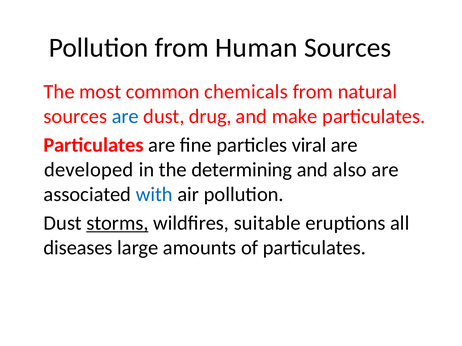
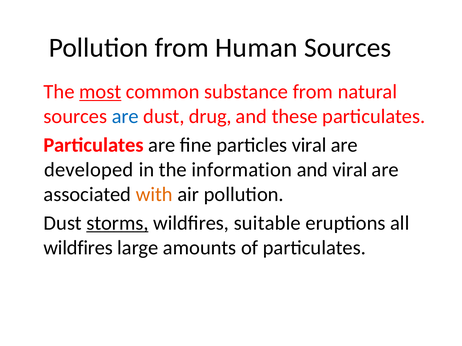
most underline: none -> present (100, 92)
chemicals: chemicals -> substance (246, 92)
make: make -> these (295, 116)
determining: determining -> information (242, 170)
and also: also -> viral (350, 170)
with colour: blue -> orange (154, 195)
diseases: diseases -> wildfires (78, 248)
